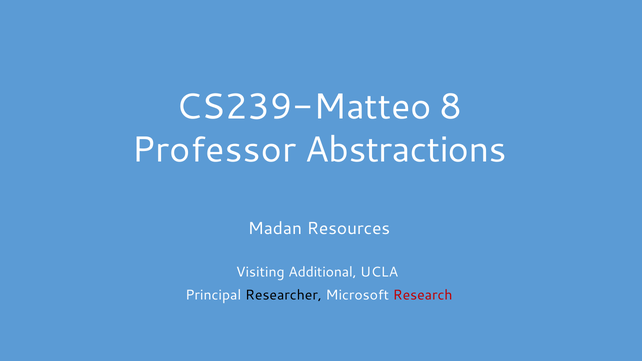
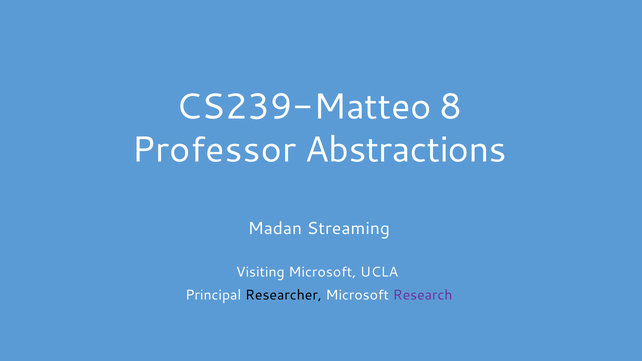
Resources: Resources -> Streaming (348, 229)
Visiting Additional: Additional -> Microsoft (322, 272)
Research colour: red -> purple (423, 295)
